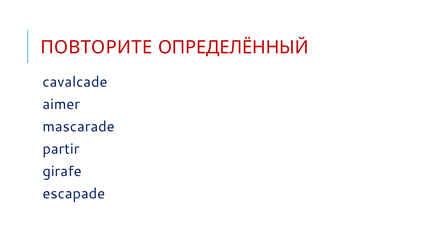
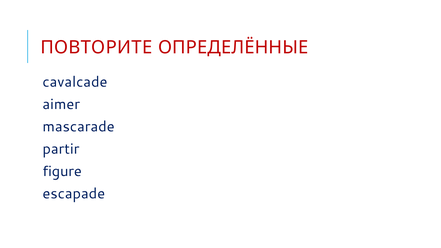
ОПРЕДЕЛЁННЫЙ: ОПРЕДЕЛЁННЫЙ -> ОПРЕДЕЛЁННЫЕ (233, 48)
girafe: girafe -> figure (62, 171)
